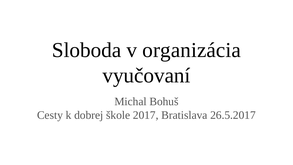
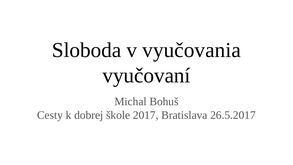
organizácia: organizácia -> vyučovania (192, 50)
